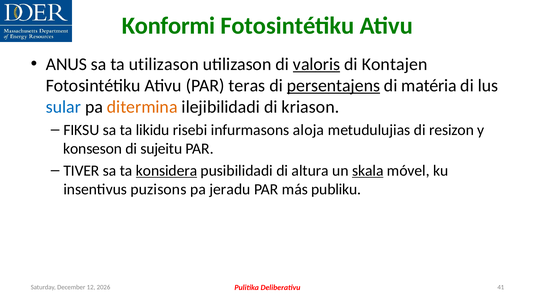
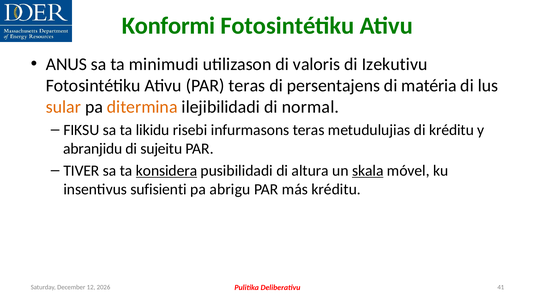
ta utilizason: utilizason -> minimudi (164, 64)
valoris underline: present -> none (317, 64)
Kontajen: Kontajen -> Izekutivu (395, 64)
persentajens underline: present -> none (333, 86)
sular colour: blue -> orange (63, 107)
kriason: kriason -> normal (310, 107)
infurmasons aloja: aloja -> teras (309, 130)
di resizon: resizon -> kréditu (452, 130)
konseson: konseson -> abranjidu (93, 149)
puzisons: puzisons -> sufisienti (159, 189)
jeradu: jeradu -> abrigu (230, 189)
más publiku: publiku -> kréditu (336, 189)
